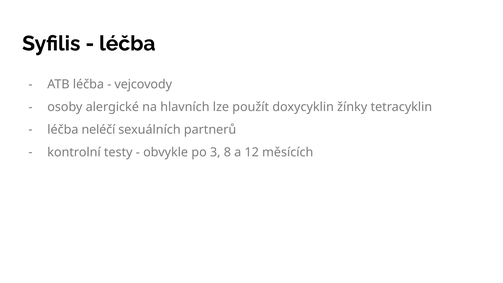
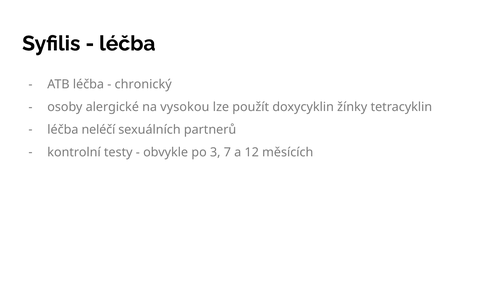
vejcovody: vejcovody -> chronický (143, 84)
hlavních: hlavních -> vysokou (185, 107)
8: 8 -> 7 (227, 152)
